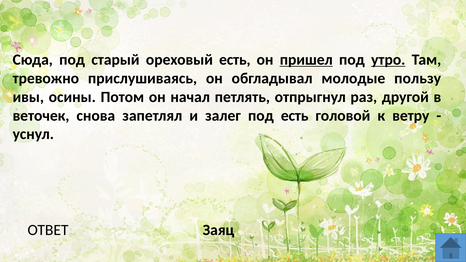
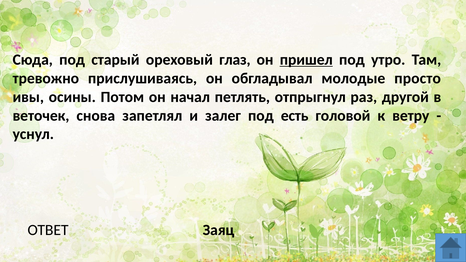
ореховый есть: есть -> глаз (235, 60)
утро underline: present -> none (388, 60)
пользу: пользу -> просто (418, 78)
